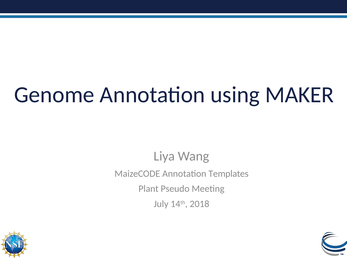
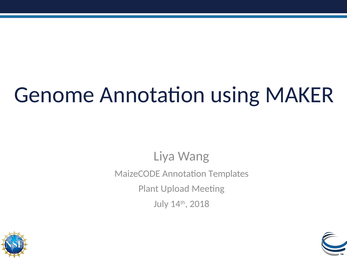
Pseudo: Pseudo -> Upload (175, 189)
